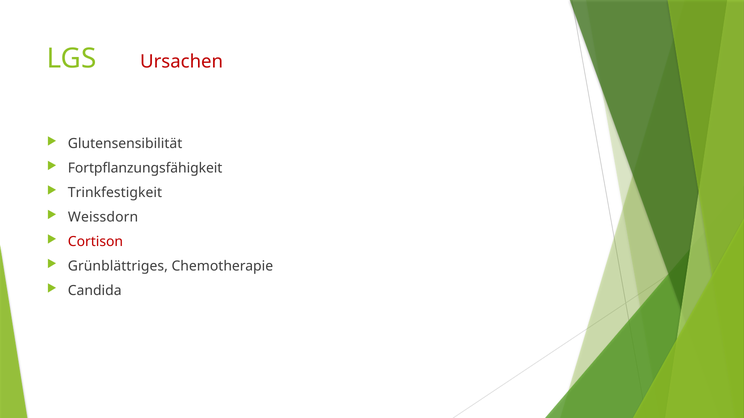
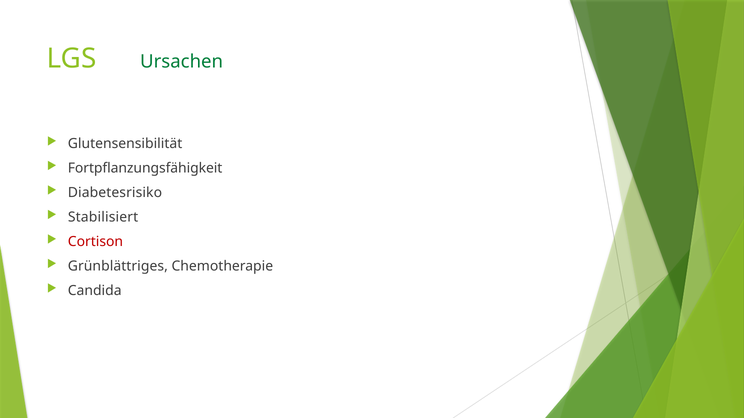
Ursachen colour: red -> green (182, 62)
Trinkfestigkeit: Trinkfestigkeit -> Diabetesrisiko (115, 193)
Weissdorn: Weissdorn -> Stabilisiert (103, 217)
